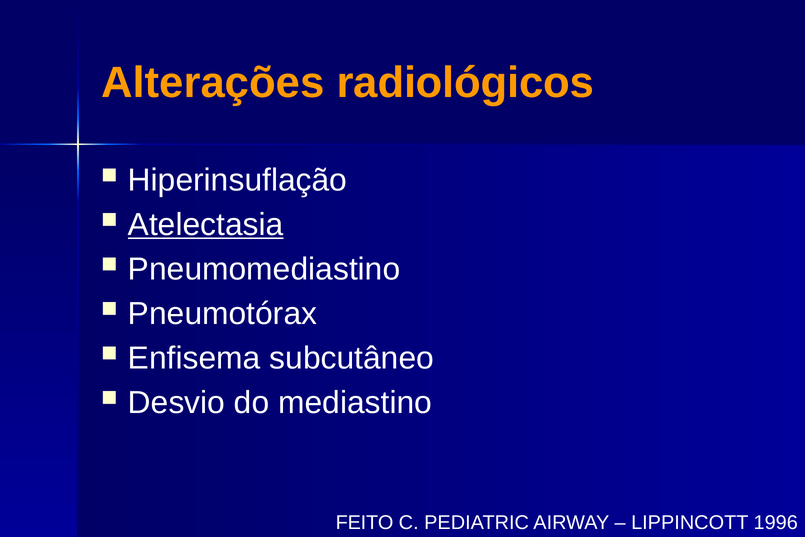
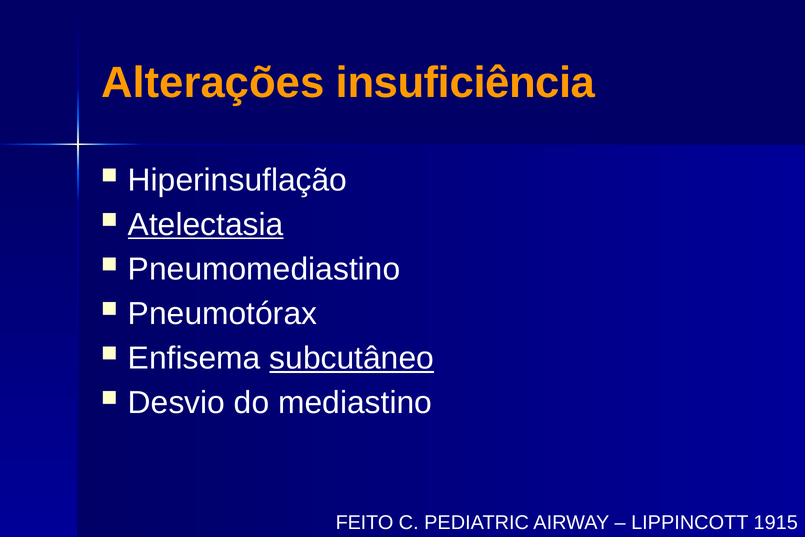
radiológicos: radiológicos -> insuficiência (466, 83)
subcutâneo underline: none -> present (352, 358)
1996: 1996 -> 1915 (776, 522)
